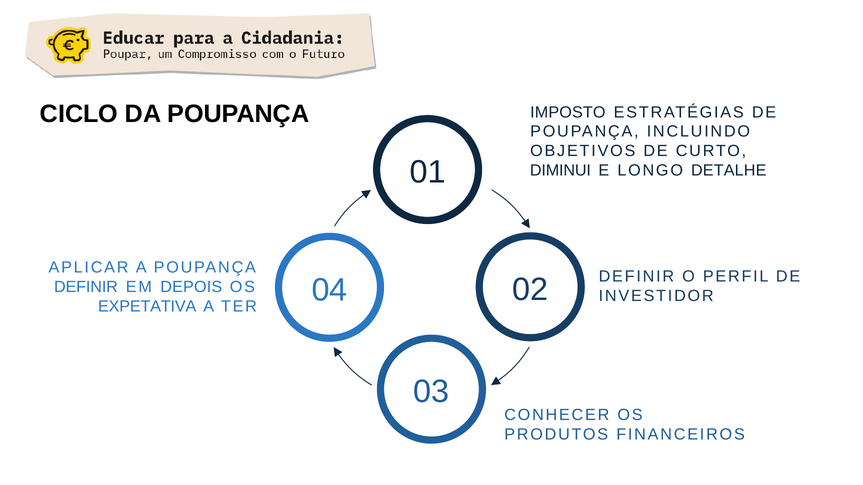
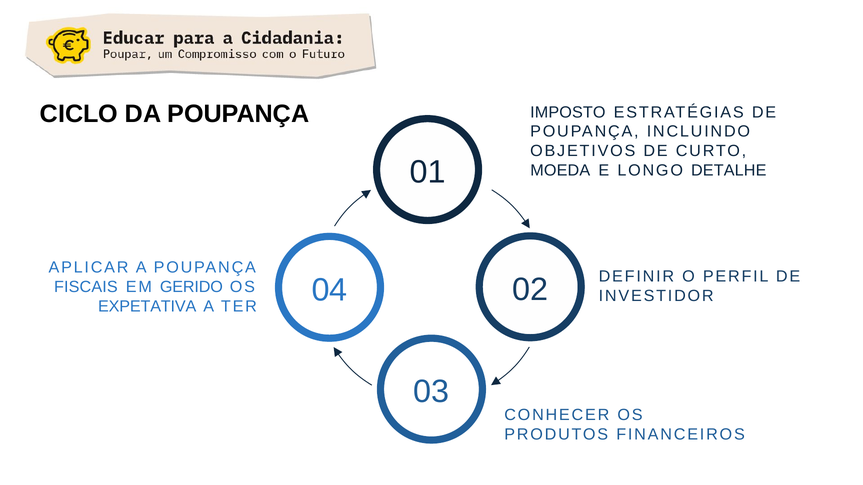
DIMINUI: DIMINUI -> MOEDA (560, 171)
DEFINIR: DEFINIR -> FISCAIS (86, 287)
DEPOIS: DEPOIS -> GERIDO (191, 287)
